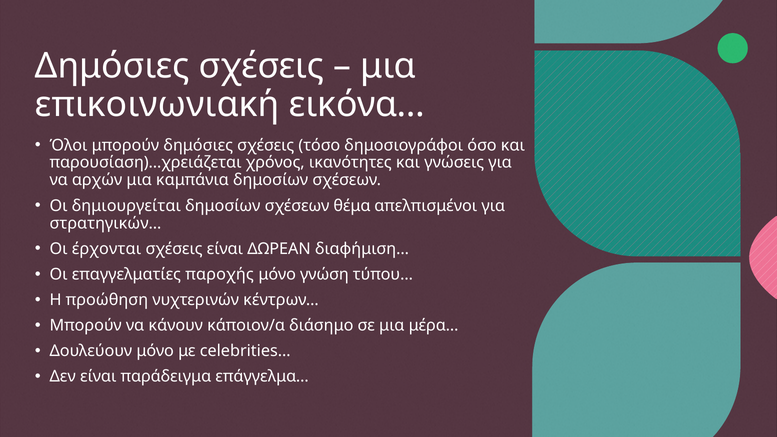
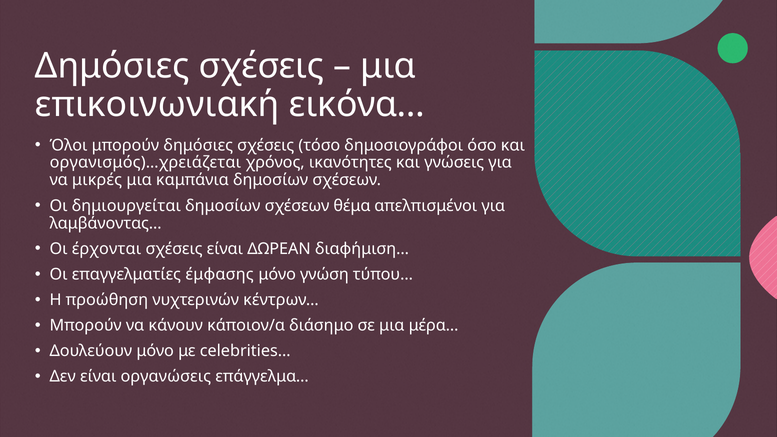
παρουσίαση)…χρειάζεται: παρουσίαση)…χρειάζεται -> οργανισμός)…χρειάζεται (145, 163)
αρχών: αρχών -> μικρές (97, 180)
στρατηγικών…: στρατηγικών… -> λαμβάνοντας… (106, 223)
παροχής: παροχής -> έμφασης (220, 274)
παράδειγμα: παράδειγμα -> οργανώσεις (166, 377)
